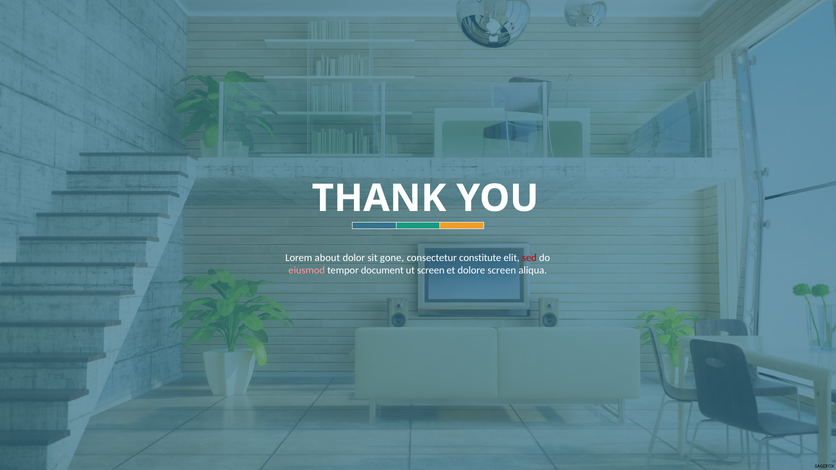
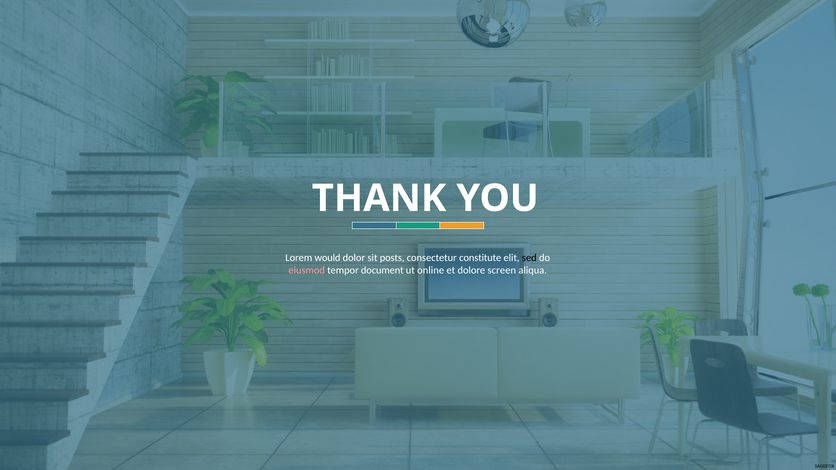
about: about -> would (327, 258)
gone: gone -> posts (392, 258)
sed colour: red -> black (529, 258)
ut screen: screen -> online (431, 271)
